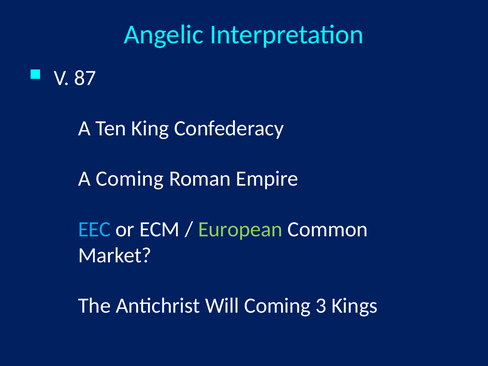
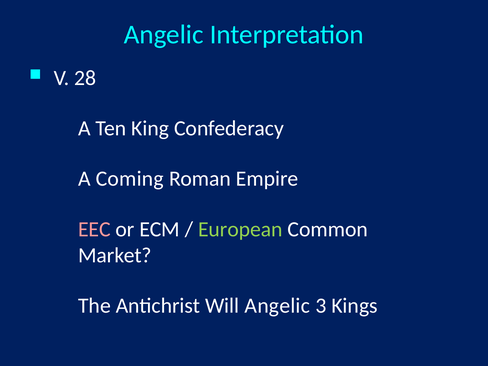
87: 87 -> 28 (85, 78)
EEC colour: light blue -> pink (94, 229)
Will Coming: Coming -> Angelic (277, 306)
